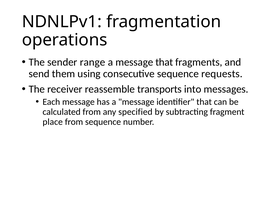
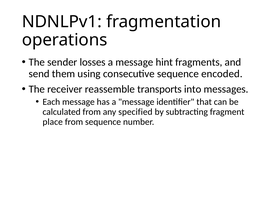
range: range -> losses (93, 62)
message that: that -> hint (164, 62)
requests: requests -> encoded (222, 74)
